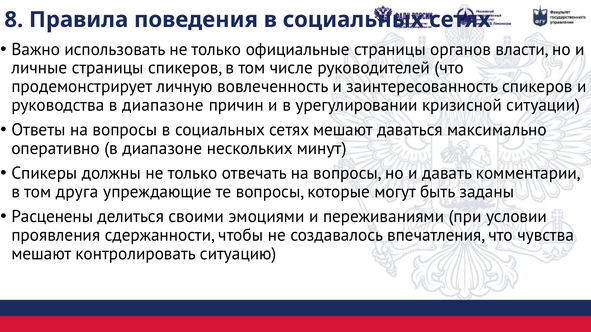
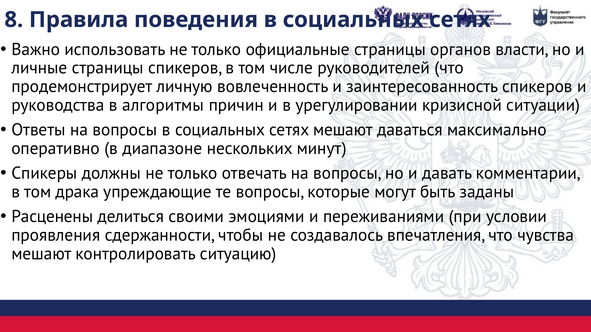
руководства в диапазоне: диапазоне -> алгоритмы (163, 105)
друга: друга -> драка (77, 192)
